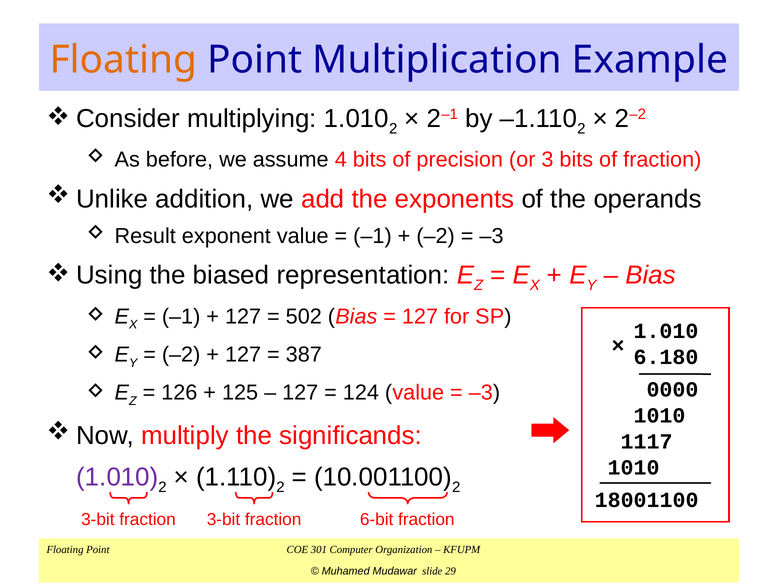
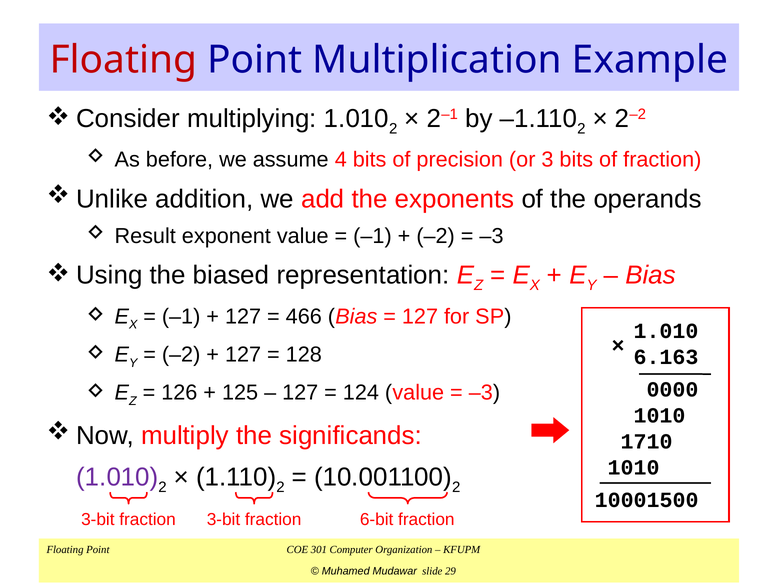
Floating colour: orange -> red (123, 60)
502: 502 -> 466 (304, 316)
387: 387 -> 128 (304, 354)
6.180: 6.180 -> 6.163 (666, 357)
1117: 1117 -> 1710 (647, 441)
18001100: 18001100 -> 10001500 (647, 500)
